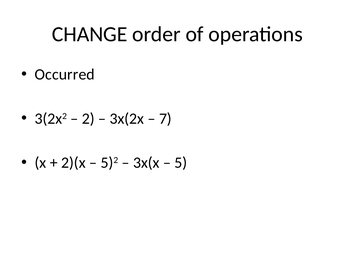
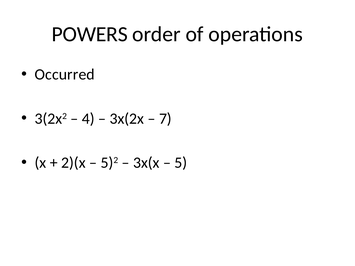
CHANGE: CHANGE -> POWERS (90, 34)
2: 2 -> 4 (88, 119)
